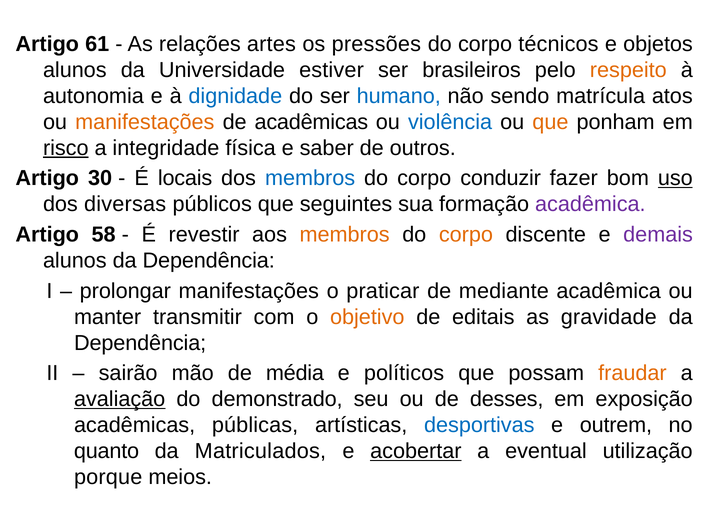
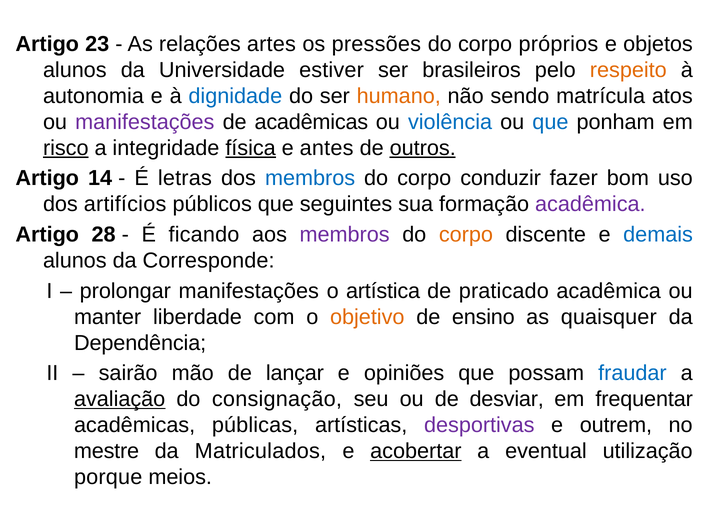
61: 61 -> 23 (97, 44)
técnicos: técnicos -> próprios (558, 44)
humano colour: blue -> orange (399, 96)
manifestações colour: orange -> purple (145, 122)
que colour: orange -> blue (550, 122)
física underline: none -> present (251, 148)
saber: saber -> antes (327, 148)
outros underline: none -> present (423, 148)
30: 30 -> 14 (100, 178)
locais: locais -> letras (185, 178)
uso underline: present -> none (675, 178)
diversas: diversas -> artifícios (125, 204)
58: 58 -> 28 (104, 234)
revestir: revestir -> ficando (204, 234)
membros colour: orange -> purple (345, 234)
demais colour: purple -> blue (658, 234)
alunos da Dependência: Dependência -> Corresponde (209, 260)
praticar: praticar -> artística (383, 291)
mediante: mediante -> praticado (504, 291)
transmitir: transmitir -> liberdade (197, 317)
editais: editais -> ensino (483, 317)
gravidade: gravidade -> quaisquer (609, 317)
média: média -> lançar (295, 373)
políticos: políticos -> opiniões (404, 373)
fraudar colour: orange -> blue (632, 373)
demonstrado: demonstrado -> consignação (277, 399)
desses: desses -> desviar (507, 399)
exposição: exposição -> frequentar (644, 399)
desportivas colour: blue -> purple (479, 425)
quanto: quanto -> mestre (107, 451)
